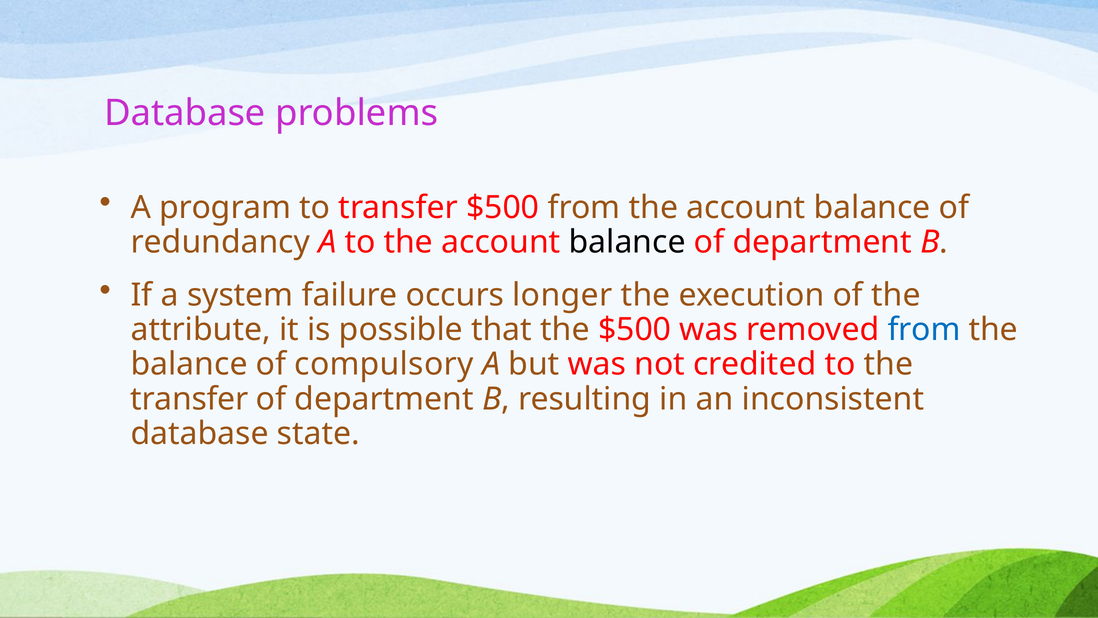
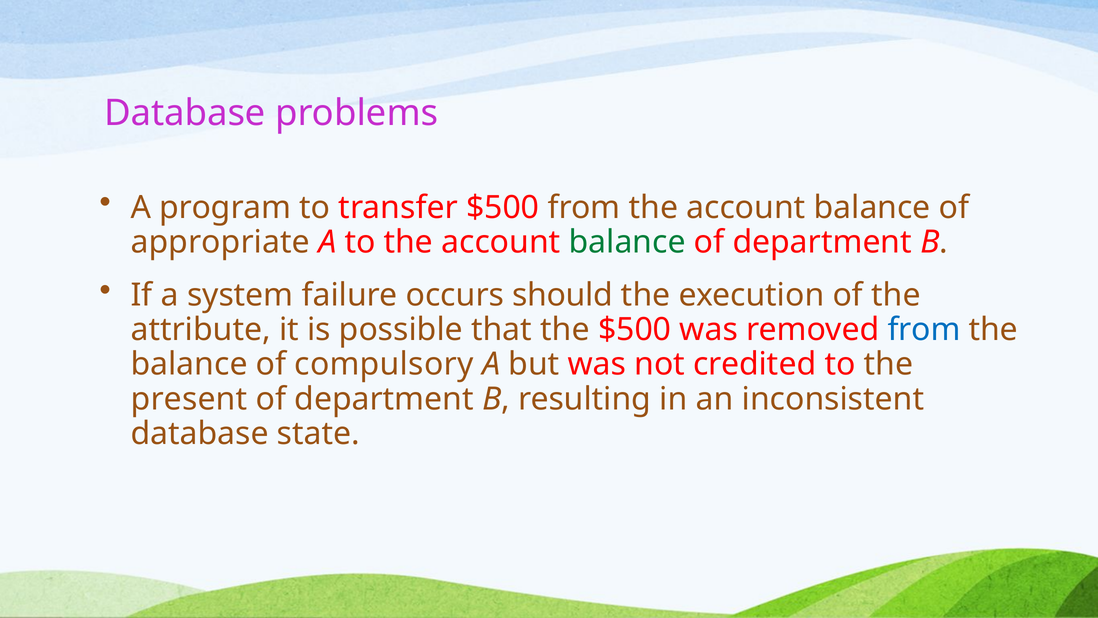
redundancy: redundancy -> appropriate (220, 242)
balance colour: black -> green (627, 242)
longer: longer -> should (563, 295)
transfer: transfer -> present (189, 399)
